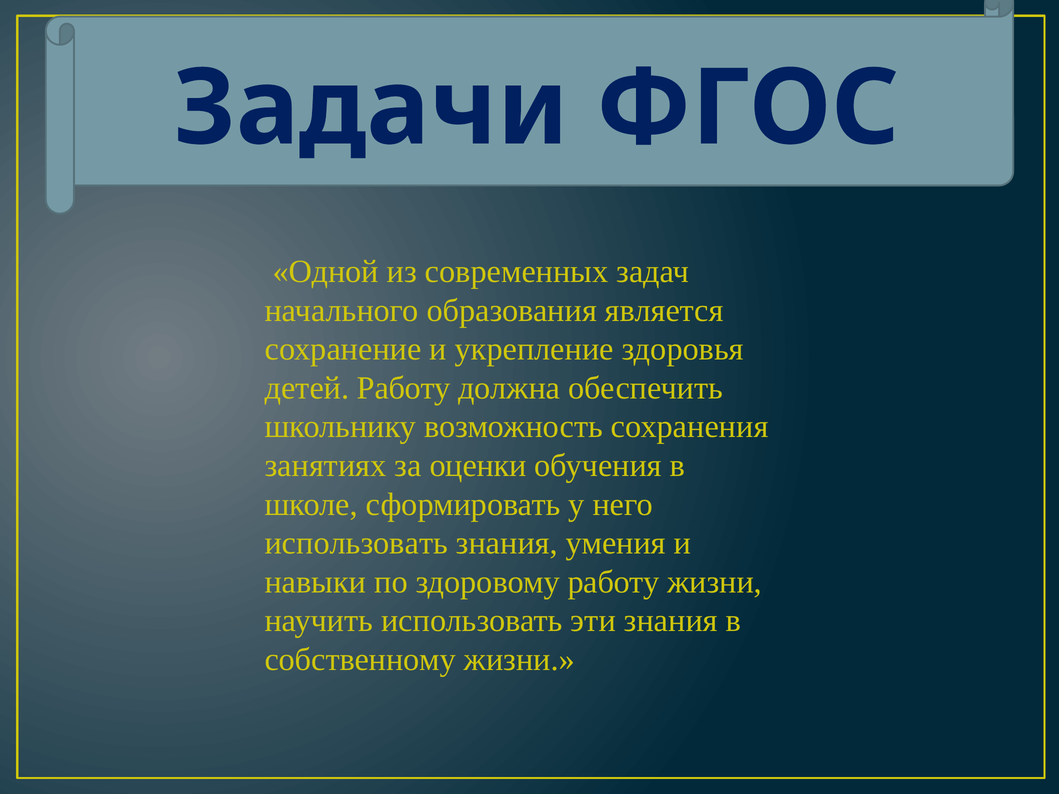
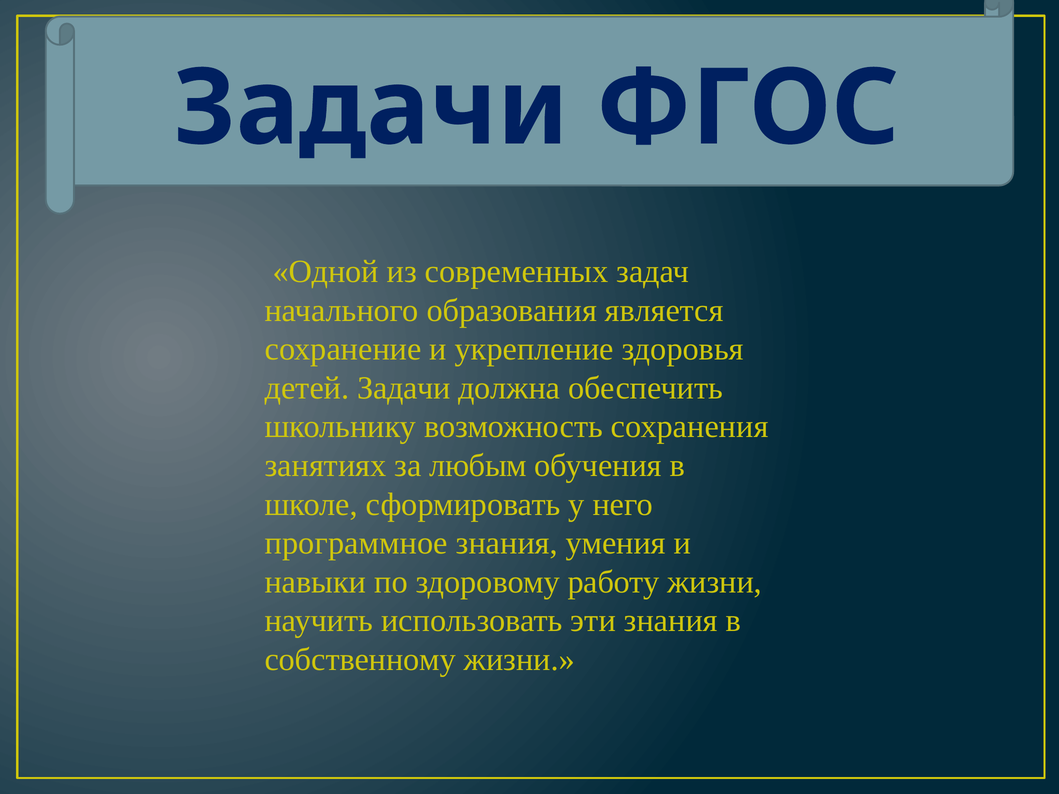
детей Работу: Работу -> Задачи (404, 388)
оценки: оценки -> любым (478, 466)
использовать: использовать -> программное (356, 543)
